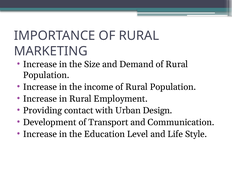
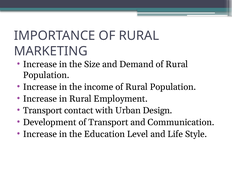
Providing: Providing -> Transport (43, 110)
